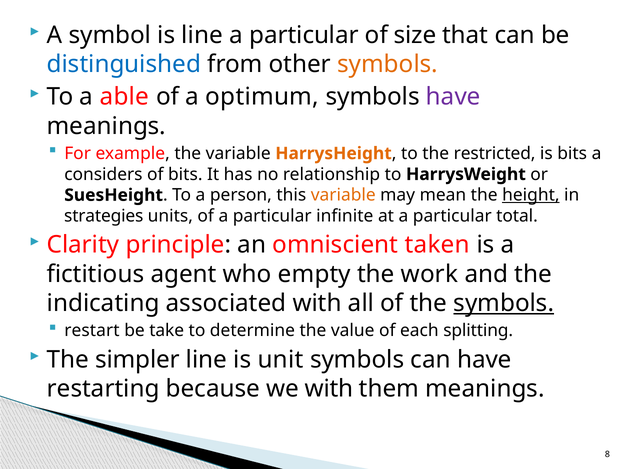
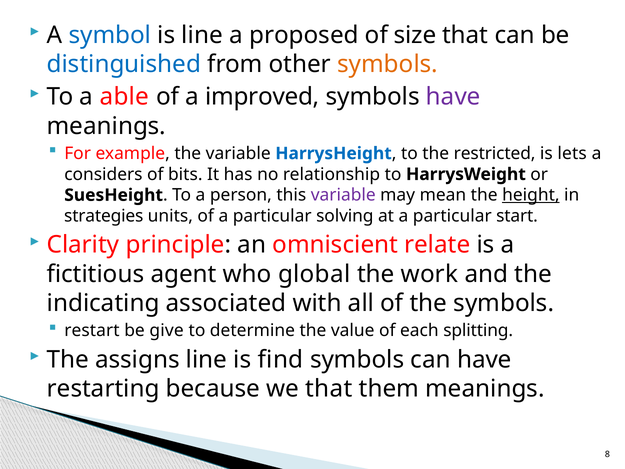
symbol colour: black -> blue (110, 35)
particular: particular -> proposed (304, 35)
optimum: optimum -> improved (262, 97)
HarrysHeight colour: orange -> blue (333, 153)
is bits: bits -> lets (572, 153)
variable colour: orange -> purple (343, 195)
infinite: infinite -> solving (345, 216)
total: total -> start (517, 216)
taken: taken -> relate (437, 245)
empty: empty -> global (314, 274)
symbols underline: present -> none (504, 303)
take: take -> give (167, 331)
simpler: simpler -> assigns (137, 359)
unit: unit -> find (281, 359)
we with: with -> that (329, 389)
